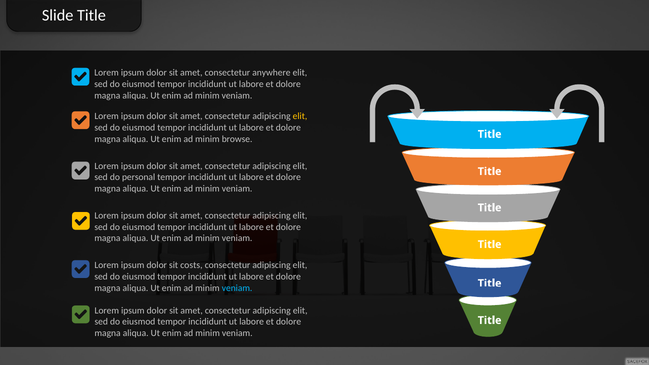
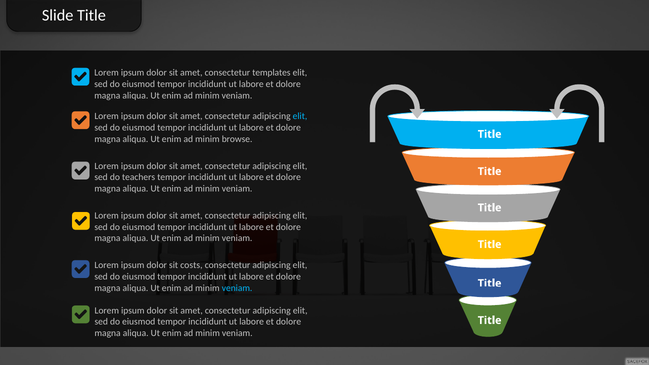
anywhere: anywhere -> templates (271, 73)
elit colour: yellow -> light blue (300, 116)
personal: personal -> teachers (139, 177)
